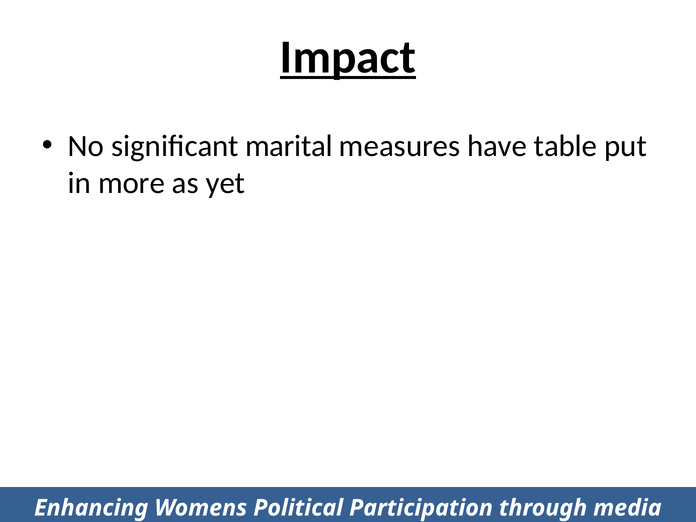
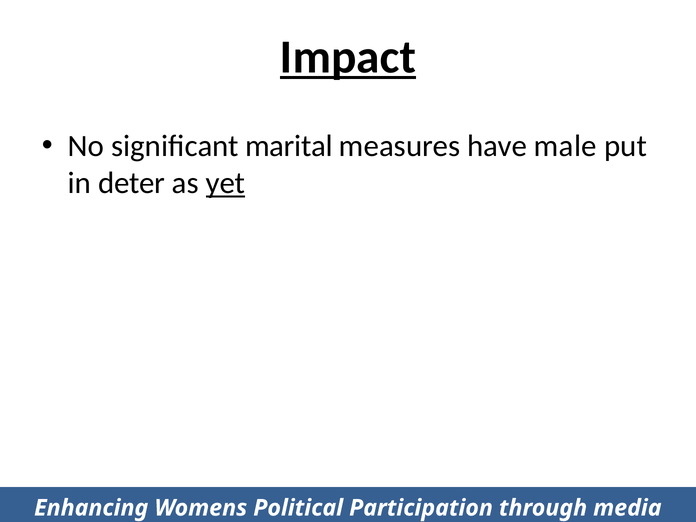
table: table -> male (565, 146)
more: more -> deter (132, 183)
yet underline: none -> present (225, 183)
